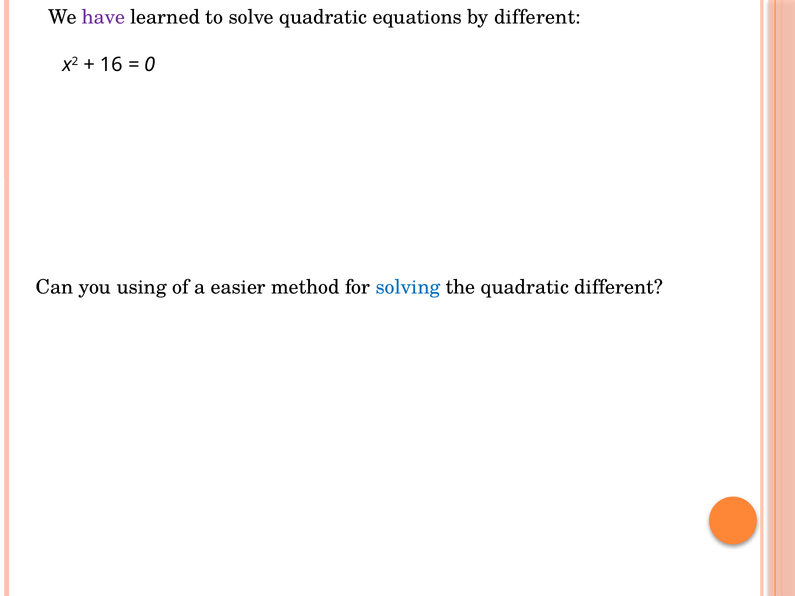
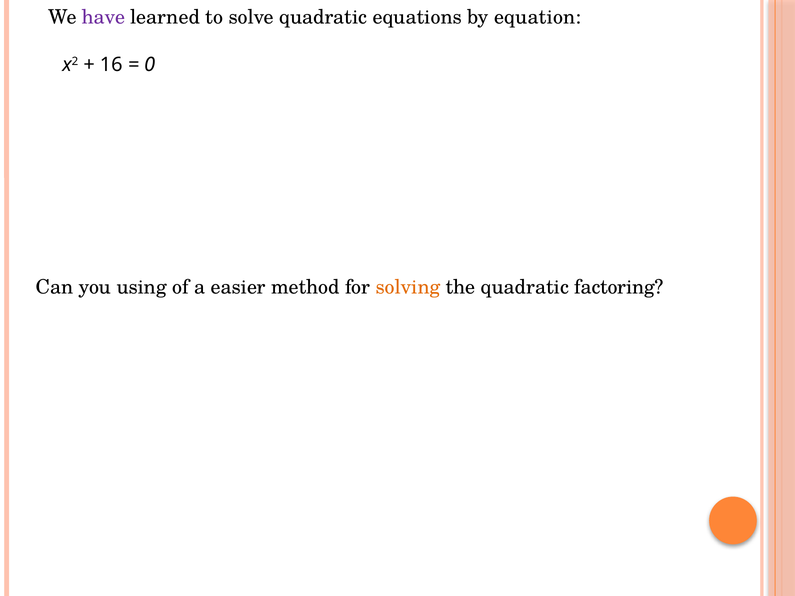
by different: different -> equation (538, 17)
solving colour: blue -> orange (408, 287)
quadratic different: different -> factoring (619, 287)
